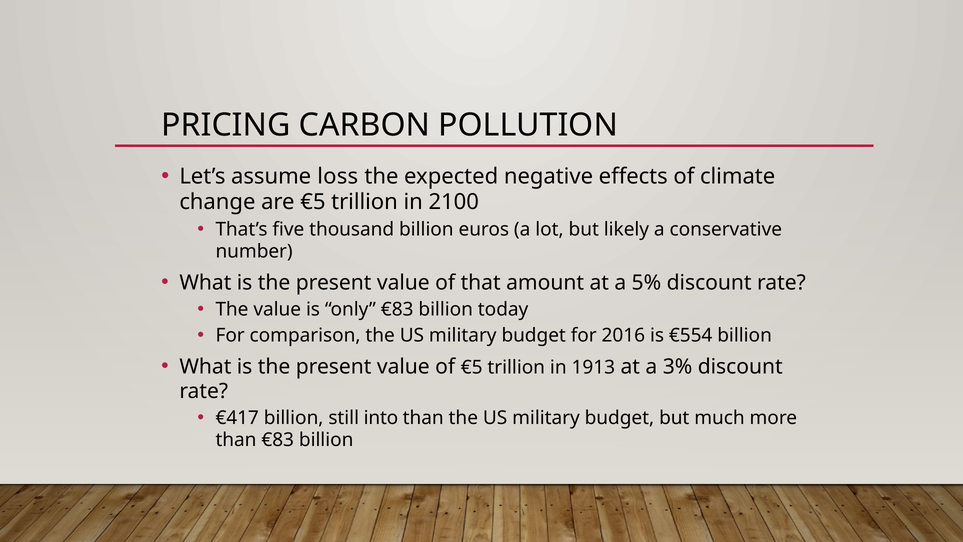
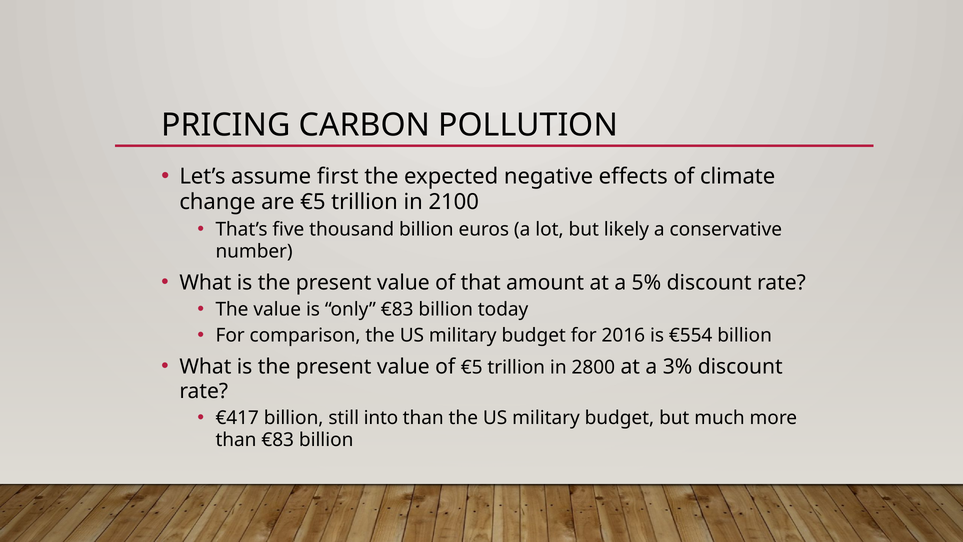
loss: loss -> first (338, 177)
1913: 1913 -> 2800 (593, 367)
